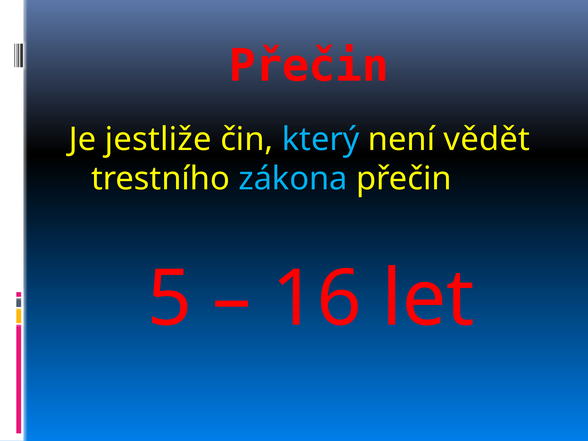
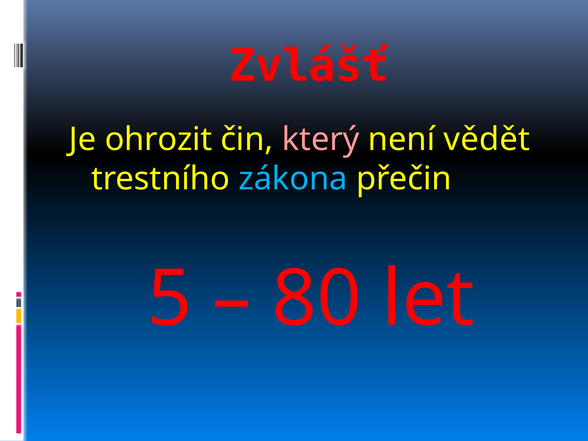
Přečin: Přečin -> Zvlášť (309, 66)
jestliže: jestliže -> ohrozit (158, 139)
který colour: light blue -> pink (321, 139)
16: 16 -> 80 (317, 299)
